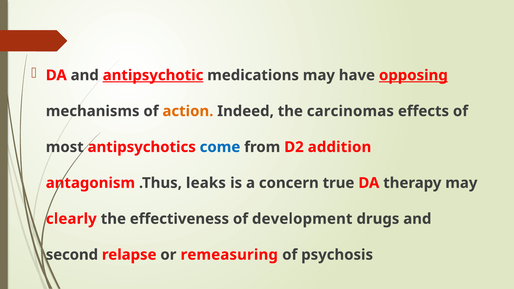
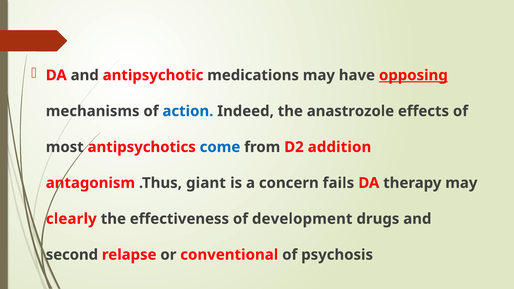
antipsychotic underline: present -> none (153, 75)
action colour: orange -> blue (188, 111)
carcinomas: carcinomas -> anastrozole (350, 111)
leaks: leaks -> giant (206, 183)
true: true -> fails (338, 183)
remeasuring: remeasuring -> conventional (229, 255)
